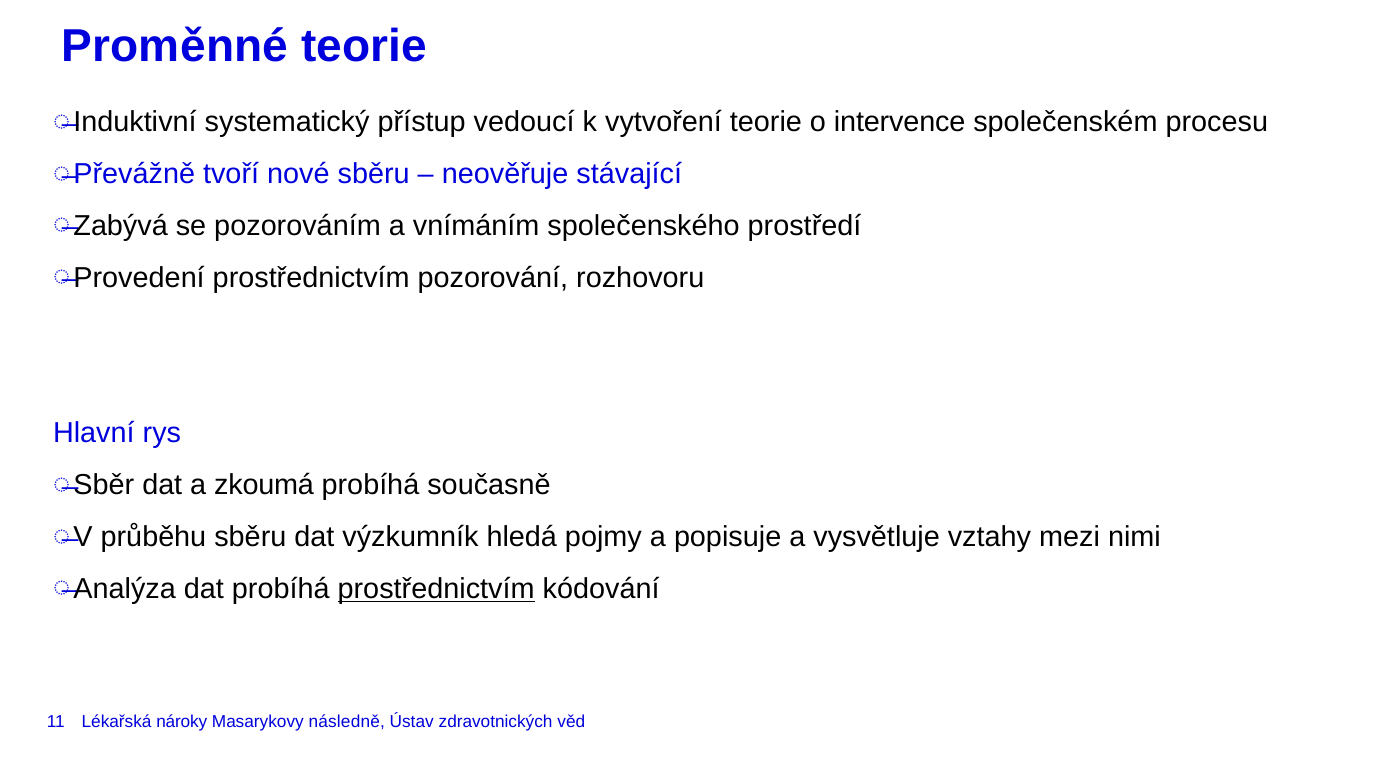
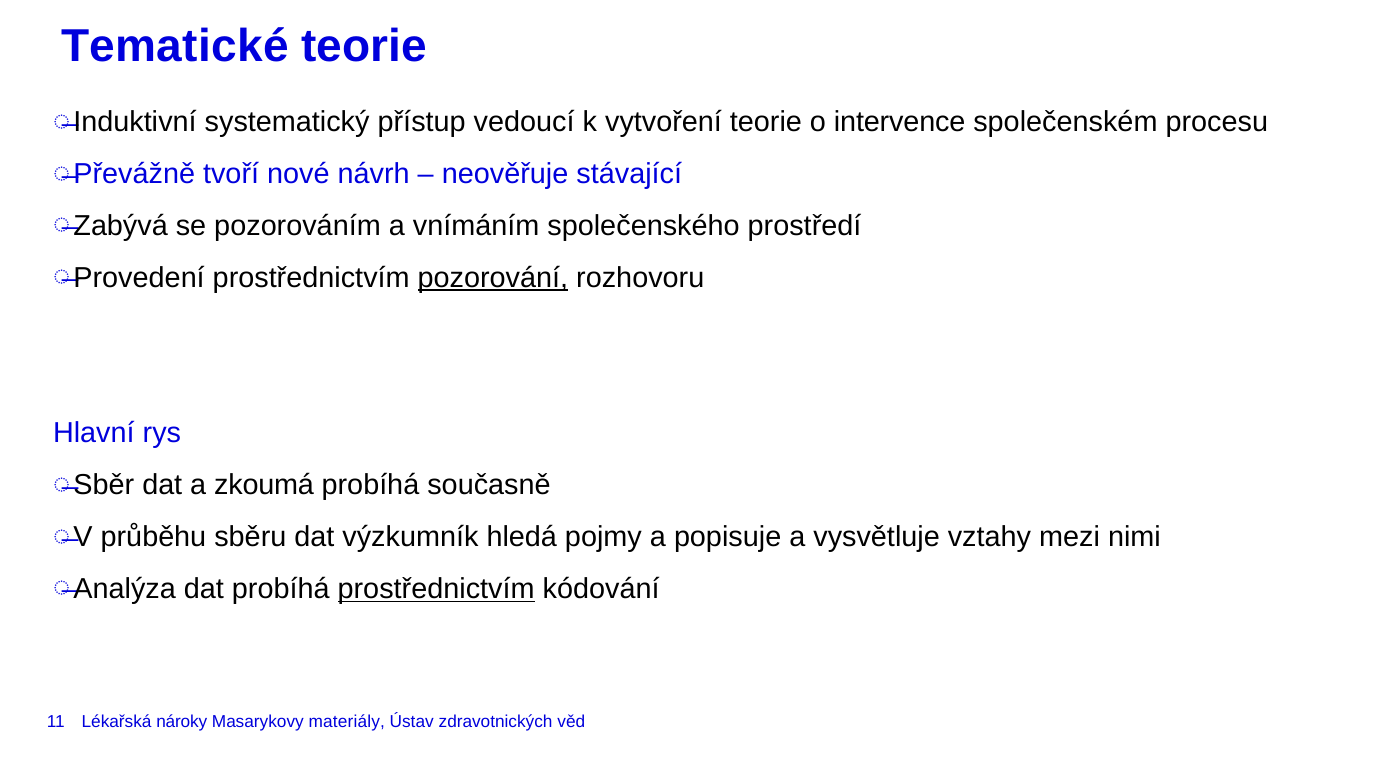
Proměnné: Proměnné -> Tematické (175, 46)
nové sběru: sběru -> návrh (374, 174)
pozorování underline: none -> present (493, 278)
následně: následně -> materiály (347, 721)
